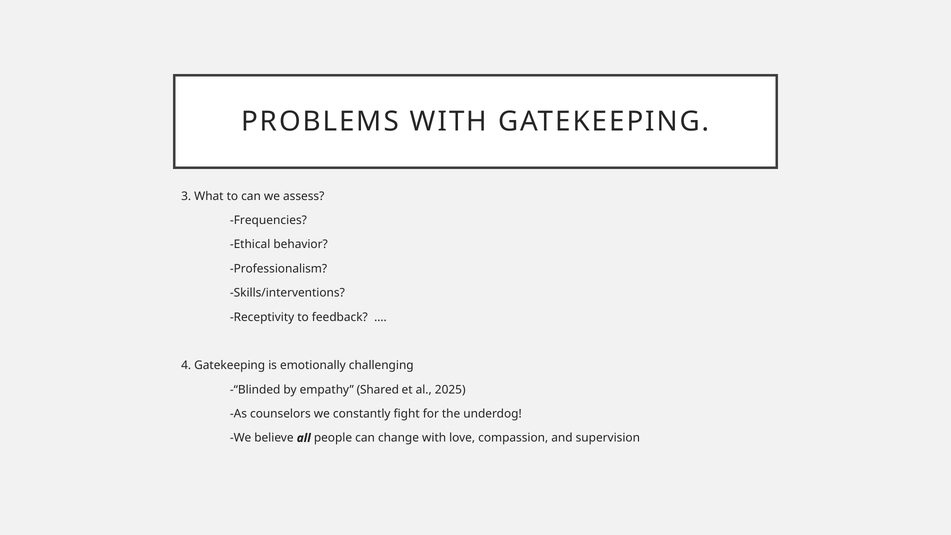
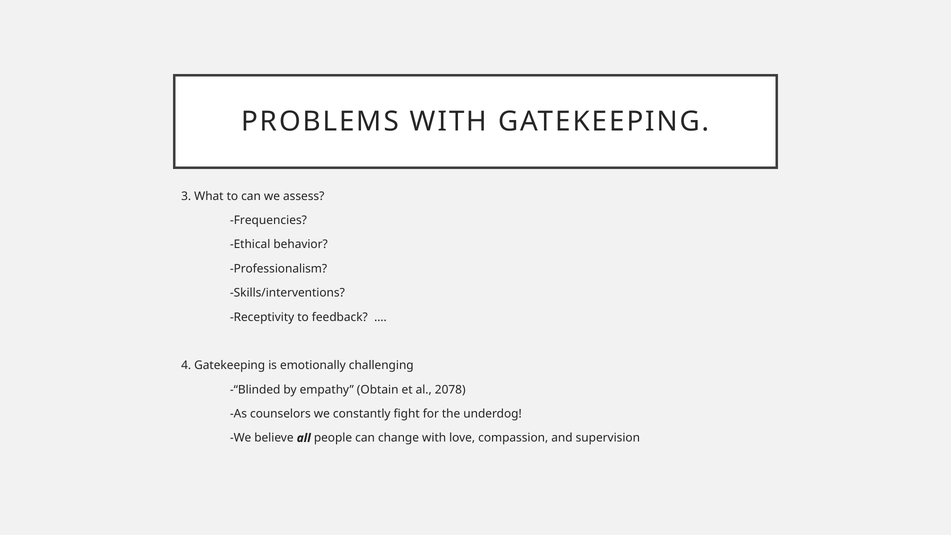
Shared: Shared -> Obtain (378, 390)
2025: 2025 -> 2078 (450, 390)
